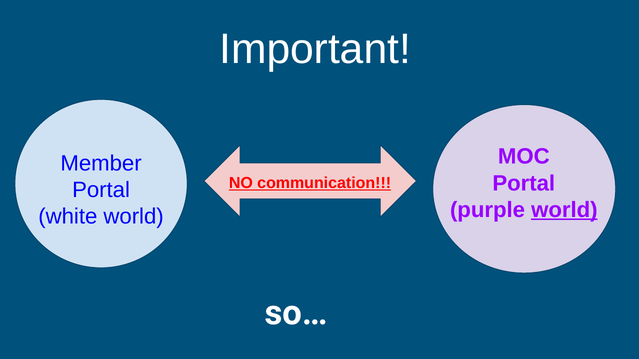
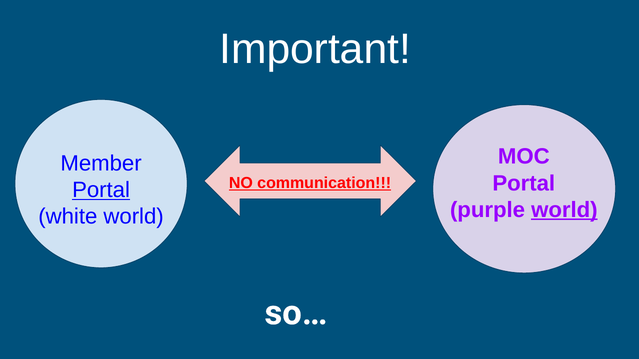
Portal underline: none -> present (101, 190)
